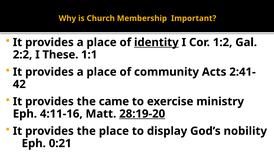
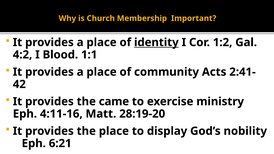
2:2: 2:2 -> 4:2 (23, 55)
These: These -> Blood (60, 55)
28:19-20 underline: present -> none (142, 114)
0:21: 0:21 -> 6:21 (60, 143)
